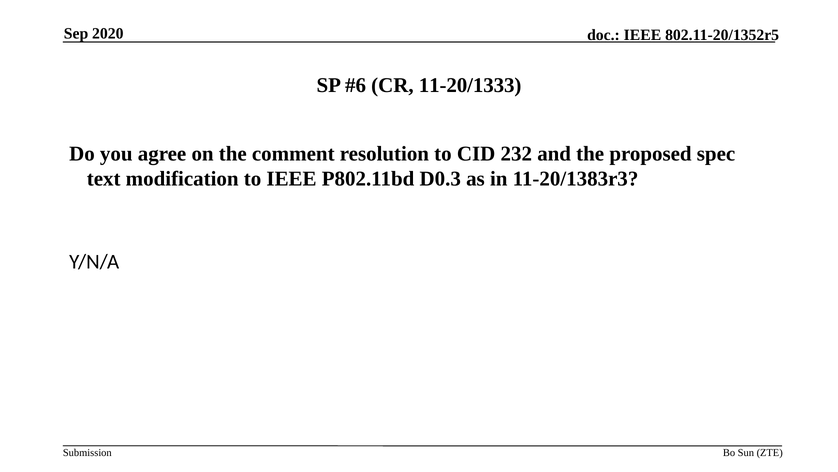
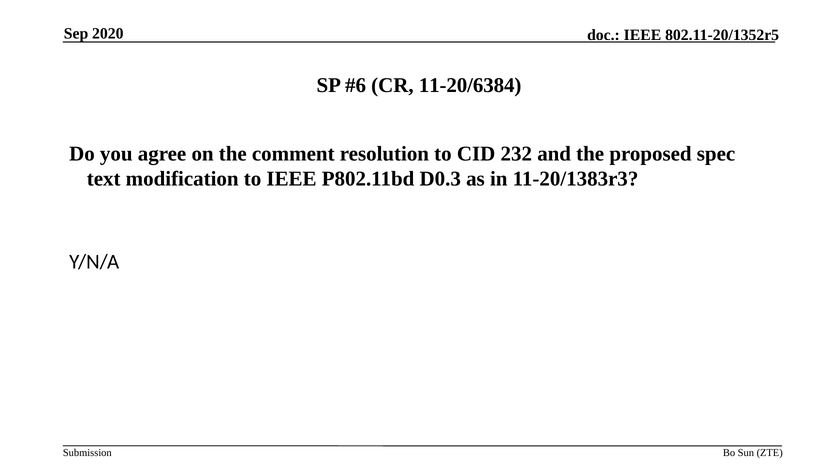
11-20/1333: 11-20/1333 -> 11-20/6384 (470, 85)
